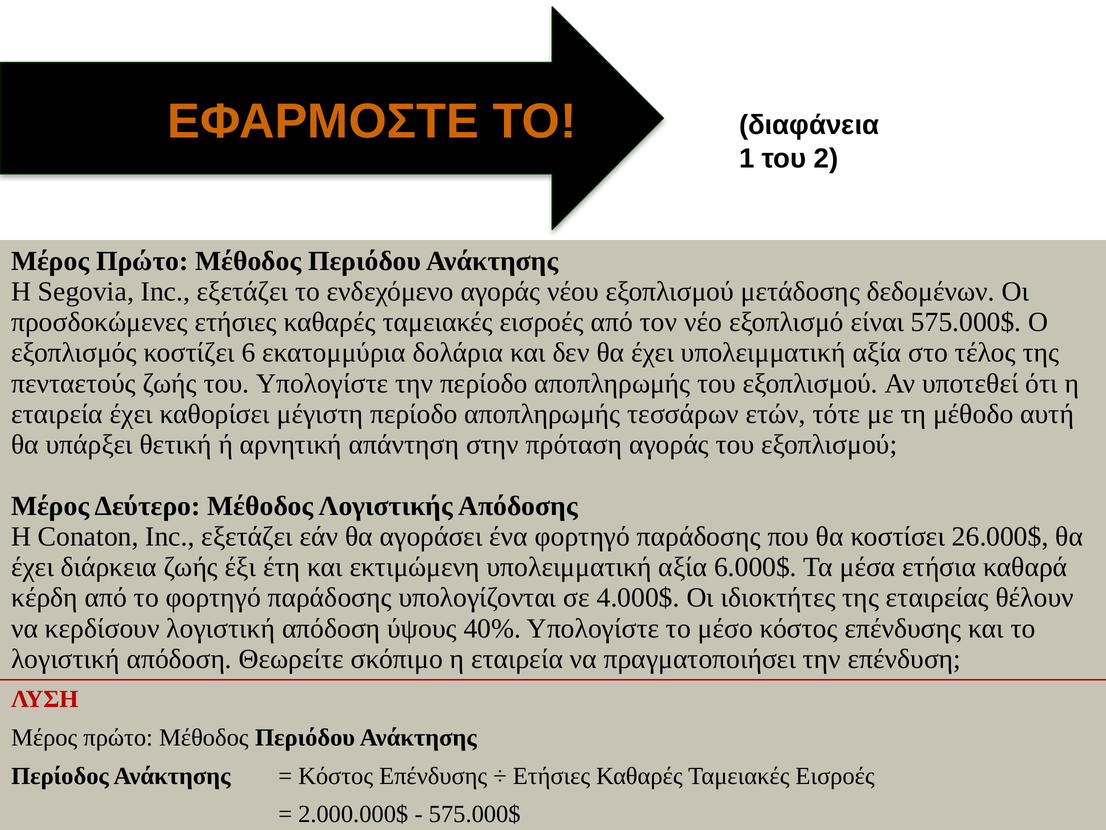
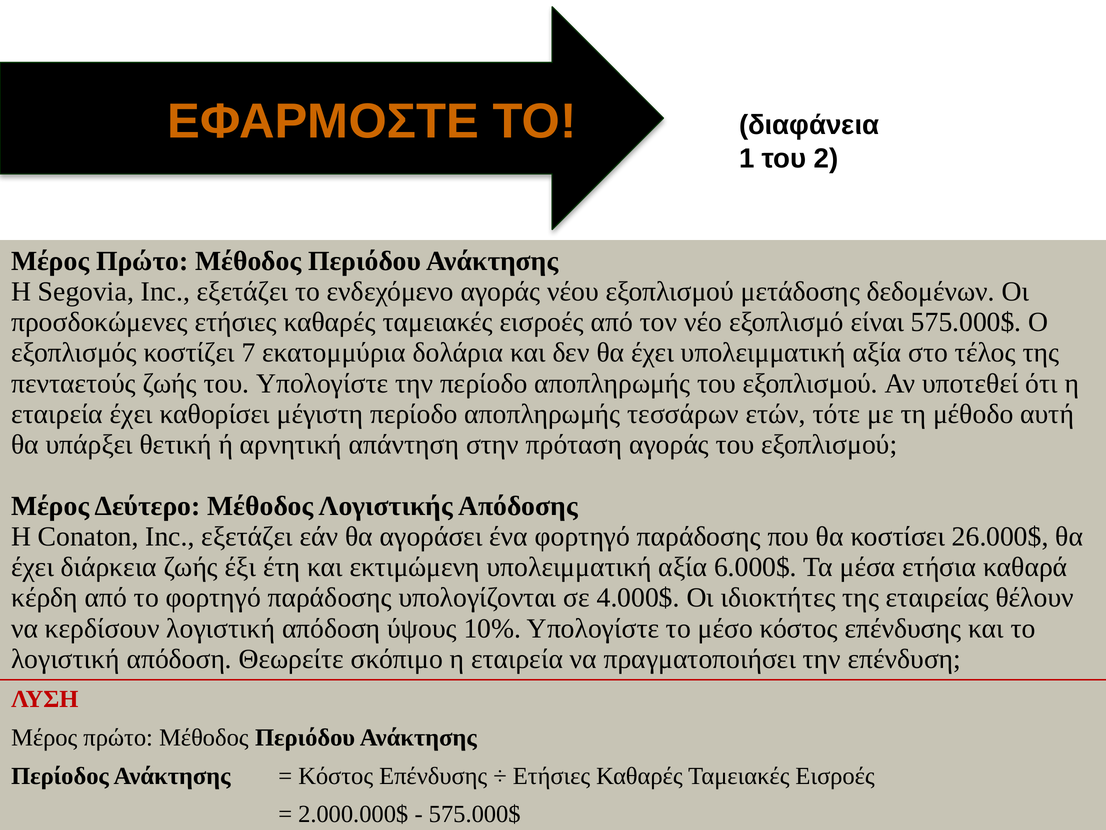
6: 6 -> 7 (248, 353)
40%: 40% -> 10% (492, 628)
